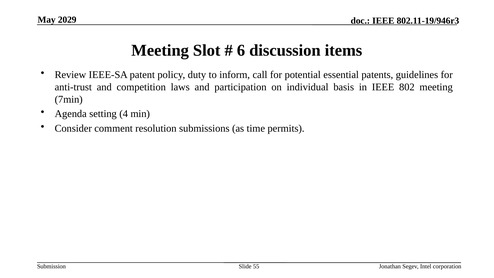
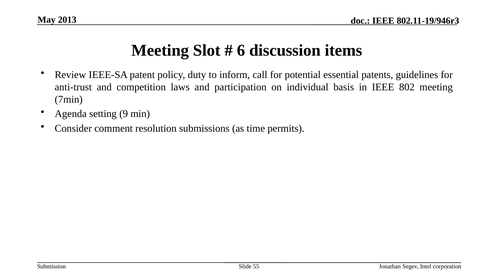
2029: 2029 -> 2013 (67, 20)
4: 4 -> 9 (124, 114)
